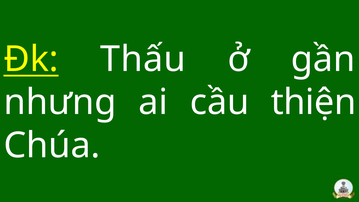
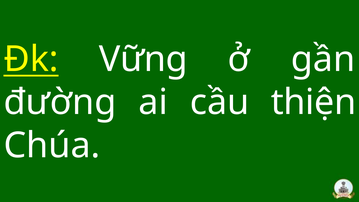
Thấu: Thấu -> Vững (143, 59)
nhưng: nhưng -> đường (60, 102)
